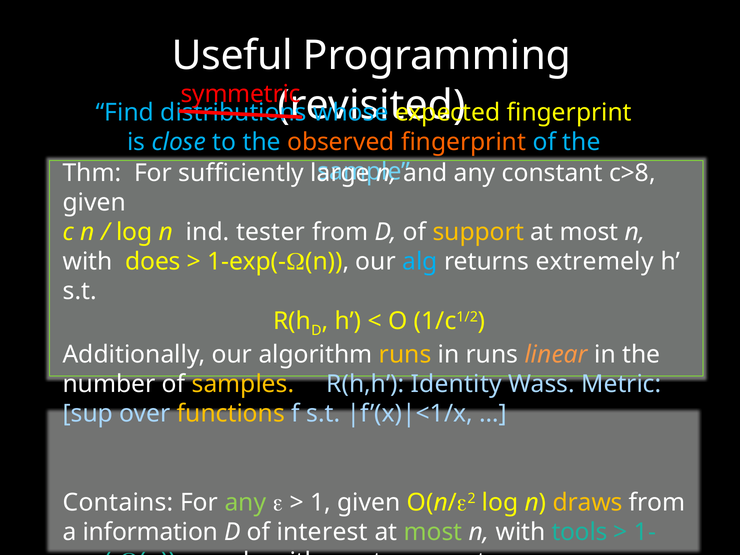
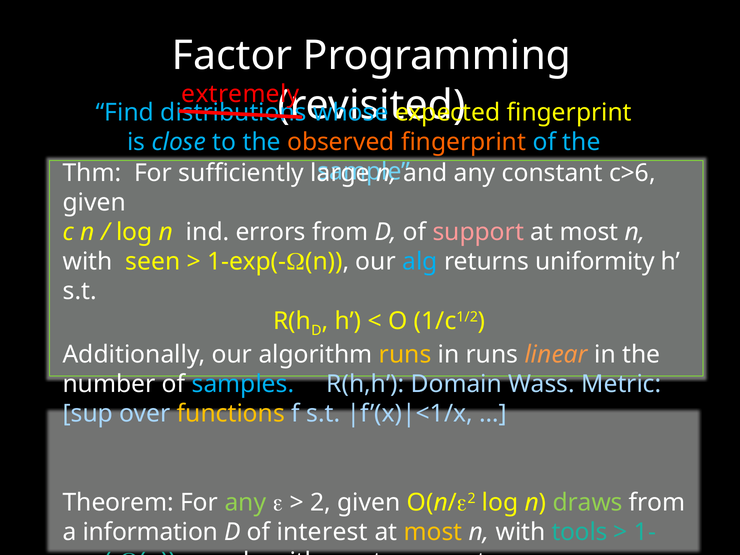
Useful: Useful -> Factor (232, 56)
symmetric: symmetric -> extremely (240, 94)
c>8: c>8 -> c>6 (632, 173)
tester: tester -> errors (271, 232)
support colour: yellow -> pink (478, 232)
does: does -> seen (153, 262)
extremely: extremely -> uniformity (595, 262)
samples colour: yellow -> light blue (243, 384)
Identity: Identity -> Domain (456, 384)
Contains: Contains -> Theorem (118, 503)
1: 1 -> 2 (320, 503)
draws colour: yellow -> light green (588, 503)
most colour: light green -> yellow (433, 532)
